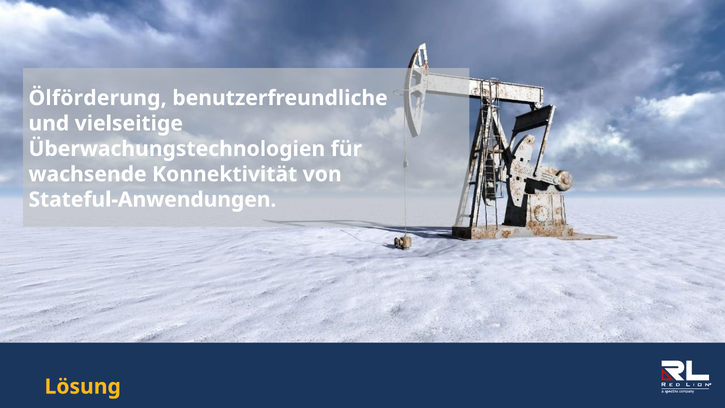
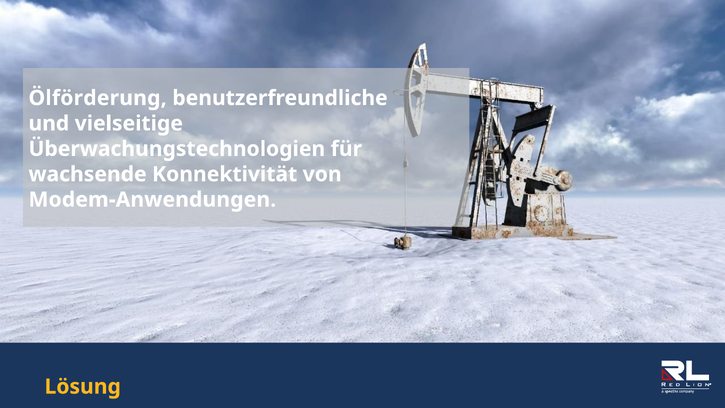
Stateful-Anwendungen: Stateful-Anwendungen -> Modem-Anwendungen (152, 200)
